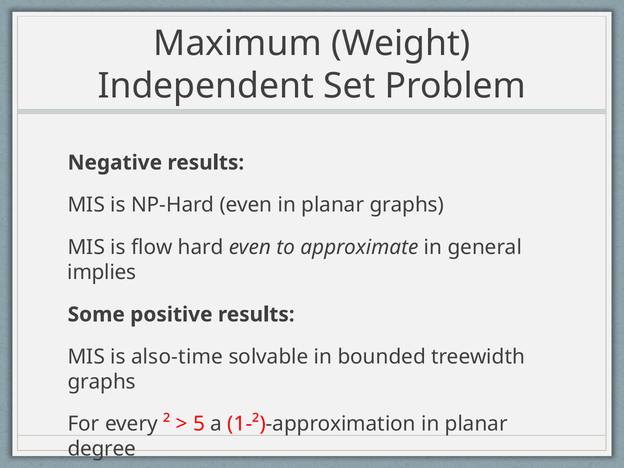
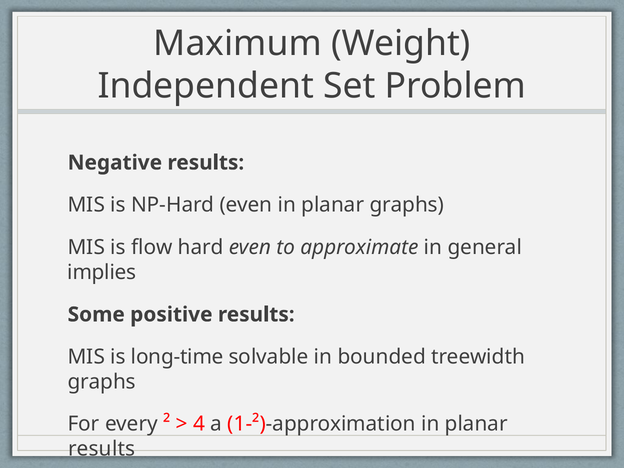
also-time: also-time -> long-time (177, 357)
5: 5 -> 4 (199, 424)
degree: degree -> results (102, 449)
